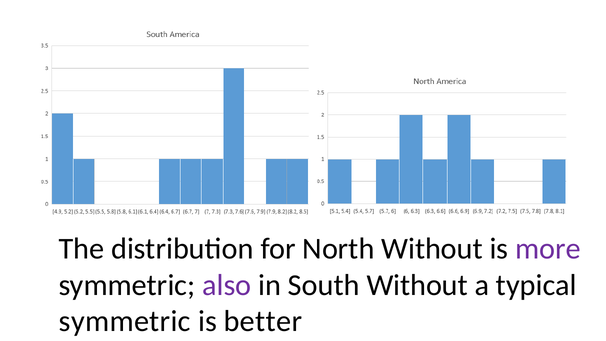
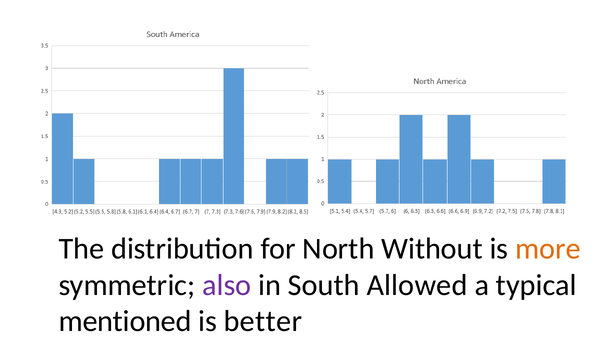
more colour: purple -> orange (548, 249)
South Without: Without -> Allowed (417, 285)
symmetric: symmetric -> mentioned (125, 321)
